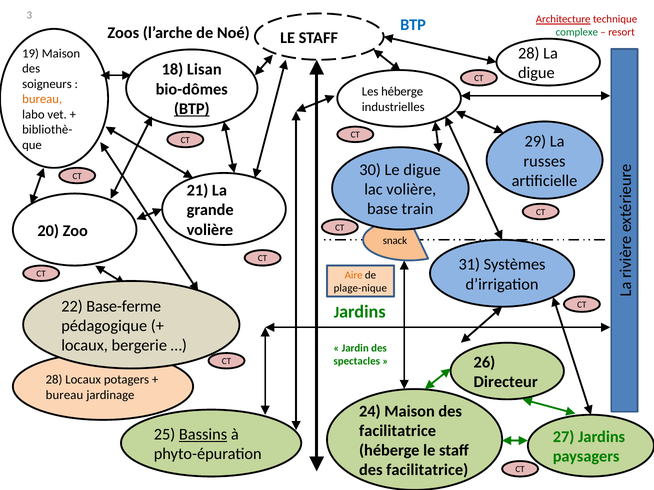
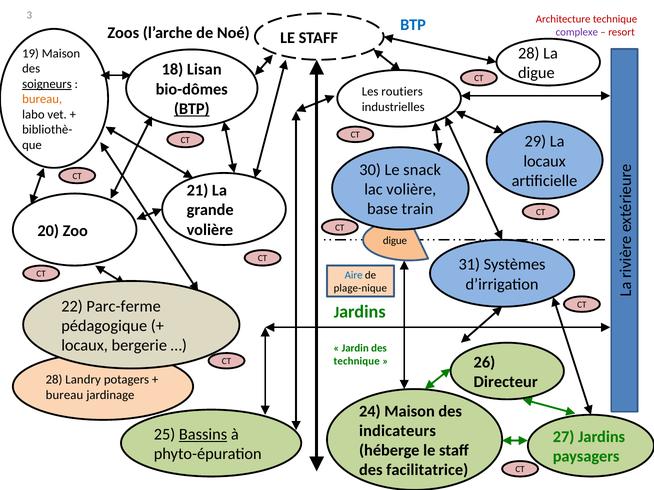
Architecture underline: present -> none (563, 19)
complexe colour: green -> purple (577, 32)
soigneurs underline: none -> present (47, 84)
Les héberge: héberge -> routiers (402, 92)
russes: russes -> locaux (545, 161)
Le digue: digue -> snack (422, 170)
snack: snack -> digue (395, 241)
Aire colour: orange -> blue (354, 275)
Base-ferme: Base-ferme -> Parc-ferme (124, 307)
spectacles: spectacles -> technique (357, 362)
28 Locaux: Locaux -> Landry (83, 380)
facilitatrice: facilitatrice -> indicateurs (397, 431)
